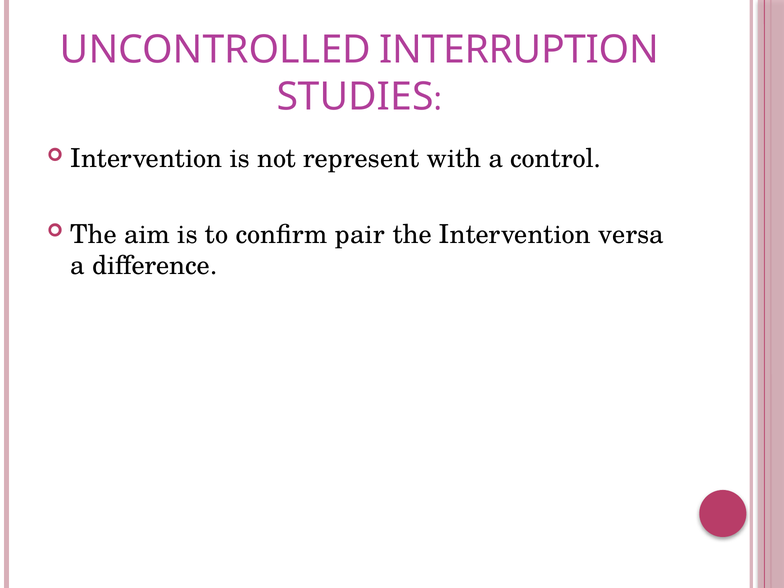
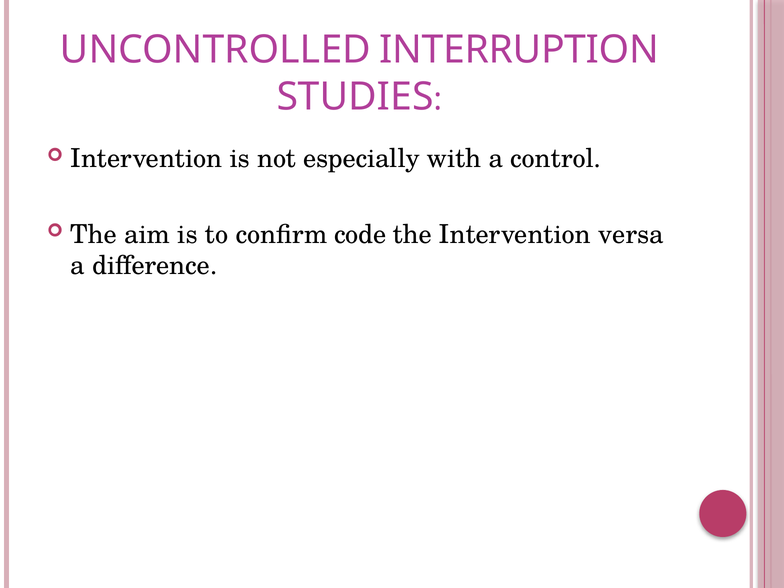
represent: represent -> especially (361, 159)
pair: pair -> code (360, 234)
